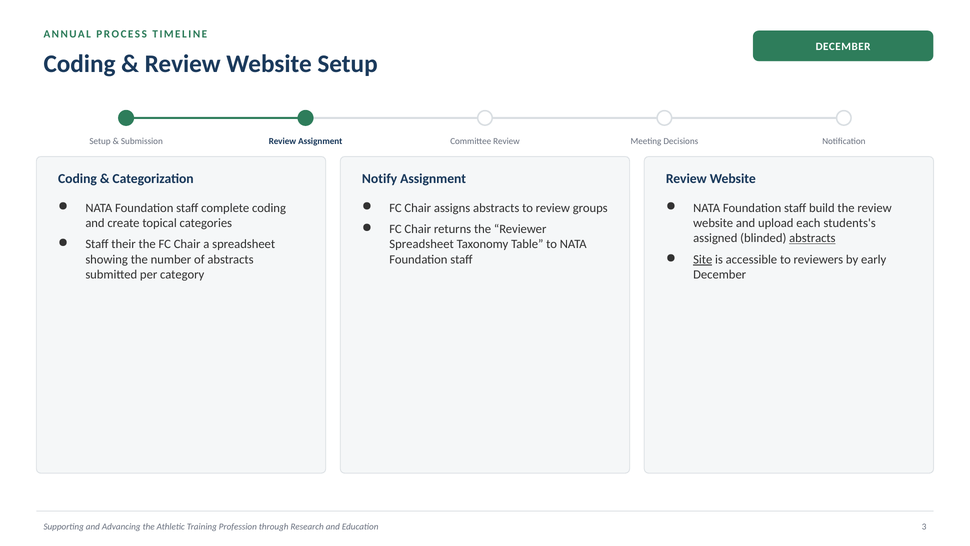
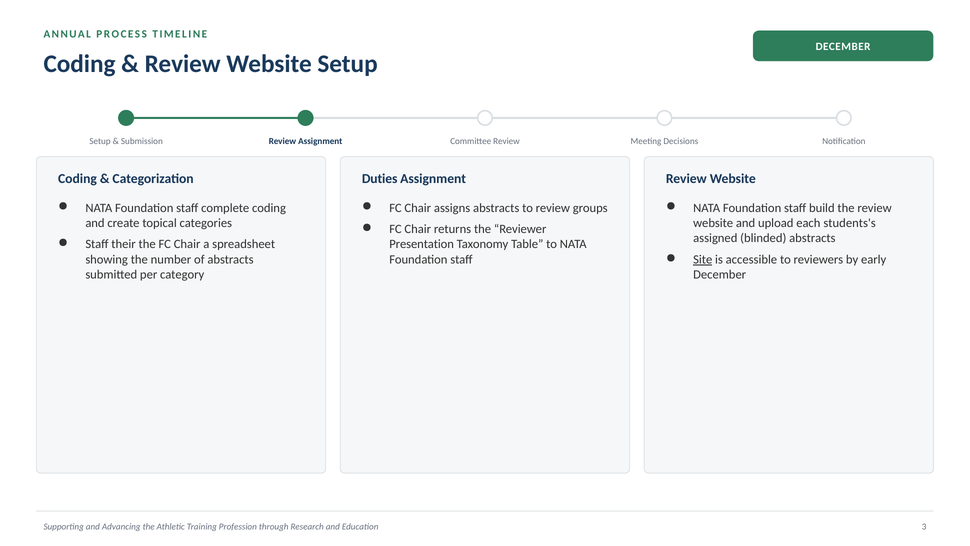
Notify: Notify -> Duties (380, 178)
abstracts underline: present -> none (812, 238)
Spreadsheet: Spreadsheet -> Presentation (422, 244)
